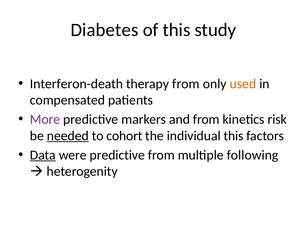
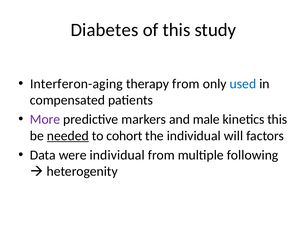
Interferon-death: Interferon-death -> Interferon-aging (76, 84)
used colour: orange -> blue (243, 84)
and from: from -> male (206, 119)
kinetics risk: risk -> this (277, 119)
individual this: this -> will (234, 135)
Data underline: present -> none (43, 154)
were predictive: predictive -> individual (117, 154)
